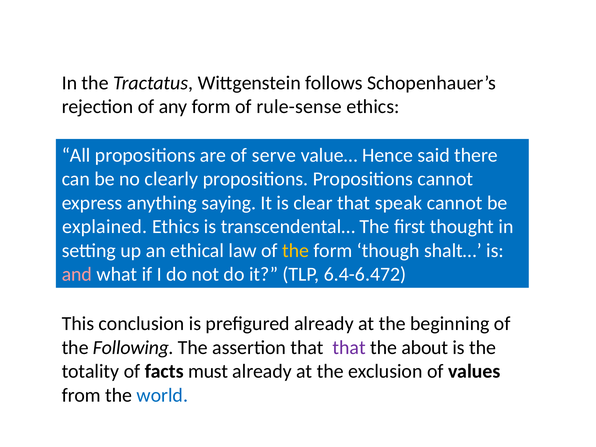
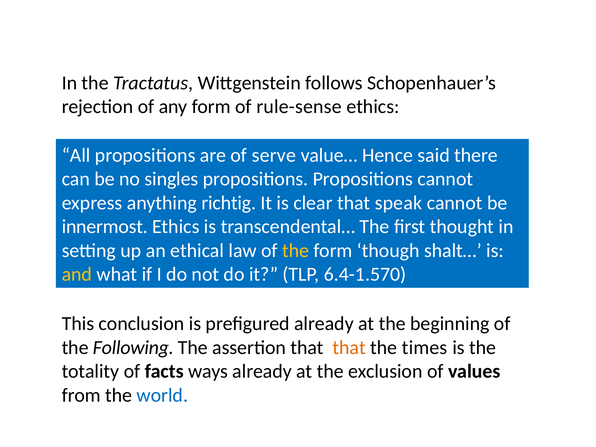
clearly: clearly -> singles (171, 179)
saying: saying -> richtig (229, 203)
explained: explained -> innermost (105, 227)
and colour: pink -> yellow (77, 274)
6.4-6.472: 6.4-6.472 -> 6.4-1.570 (365, 274)
that colour: purple -> orange (349, 348)
about: about -> times (425, 348)
must: must -> ways (208, 371)
